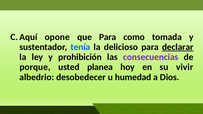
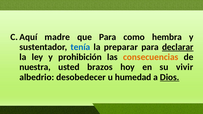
opone: opone -> madre (57, 37)
tomada: tomada -> hembra (167, 37)
delicioso: delicioso -> preparar (121, 47)
consecuencias colour: purple -> orange (151, 57)
porque: porque -> nuestra (35, 67)
planea: planea -> brazos (100, 67)
Dios underline: none -> present (170, 77)
